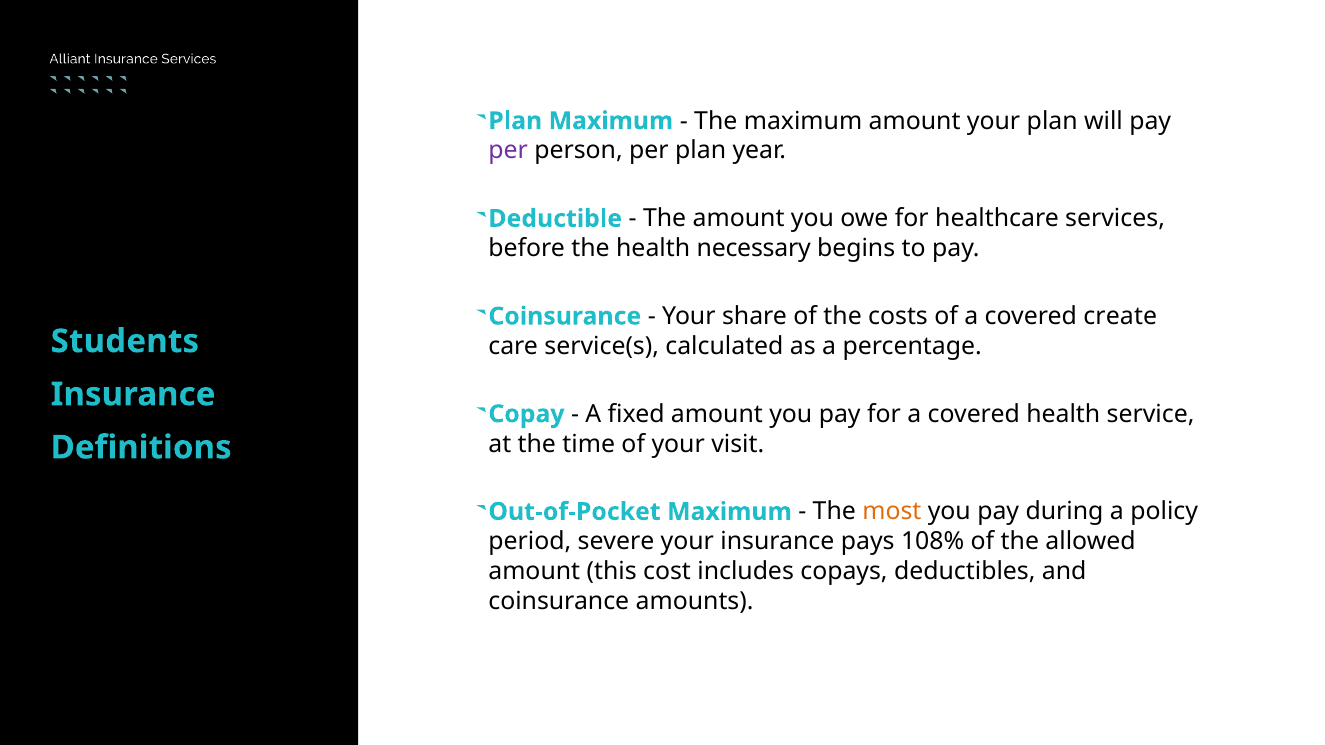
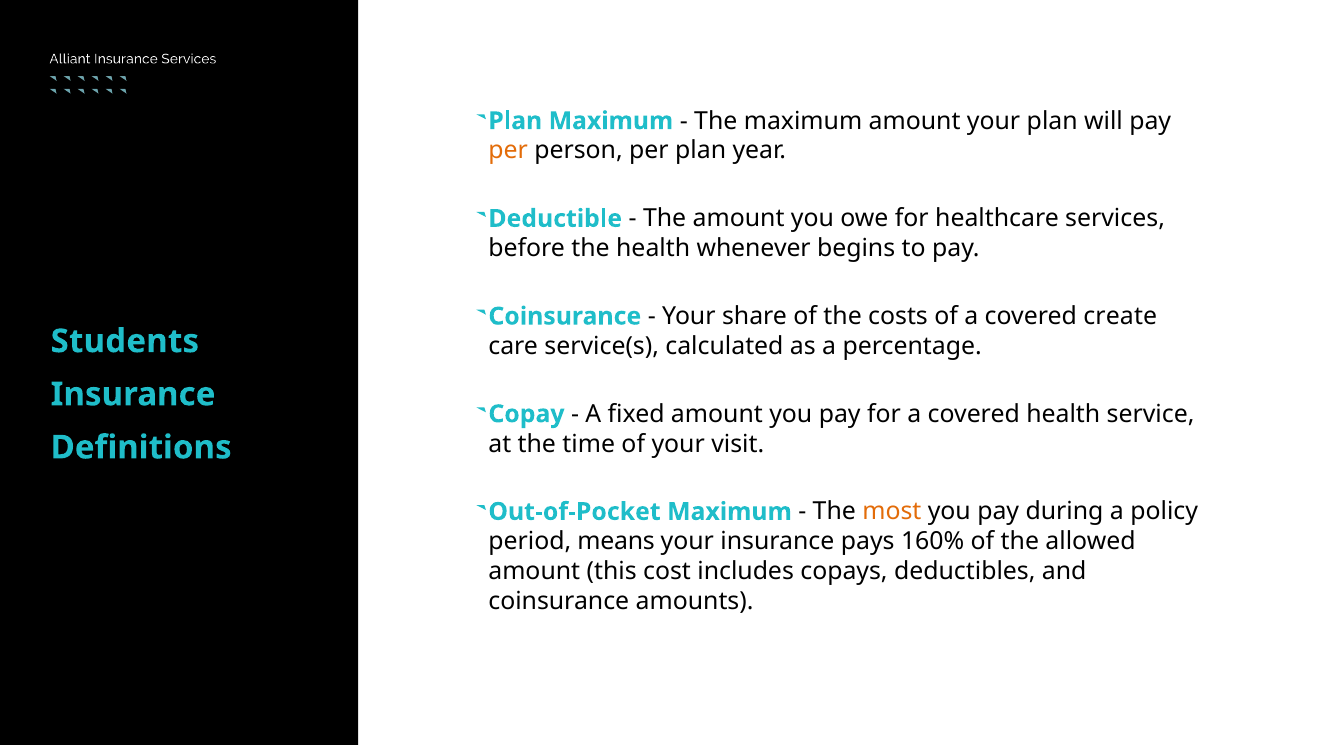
per colour: purple -> orange (508, 151)
necessary: necessary -> whenever (754, 249)
severe: severe -> means (616, 542)
108%: 108% -> 160% (933, 542)
